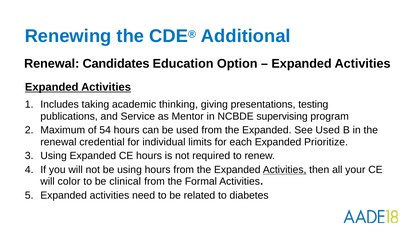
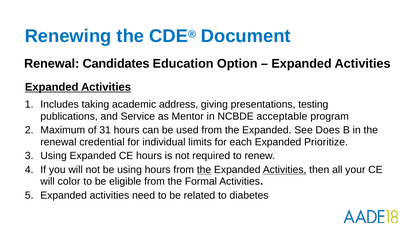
Additional: Additional -> Document (246, 36)
thinking: thinking -> address (179, 104)
supervising: supervising -> acceptable (282, 116)
54: 54 -> 31 (105, 130)
See Used: Used -> Does (328, 130)
the underline: none -> present (204, 169)
clinical: clinical -> eligible (125, 181)
